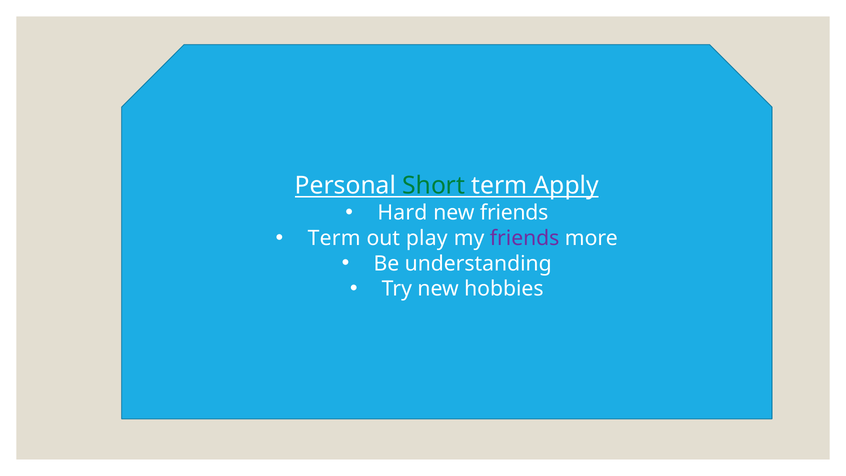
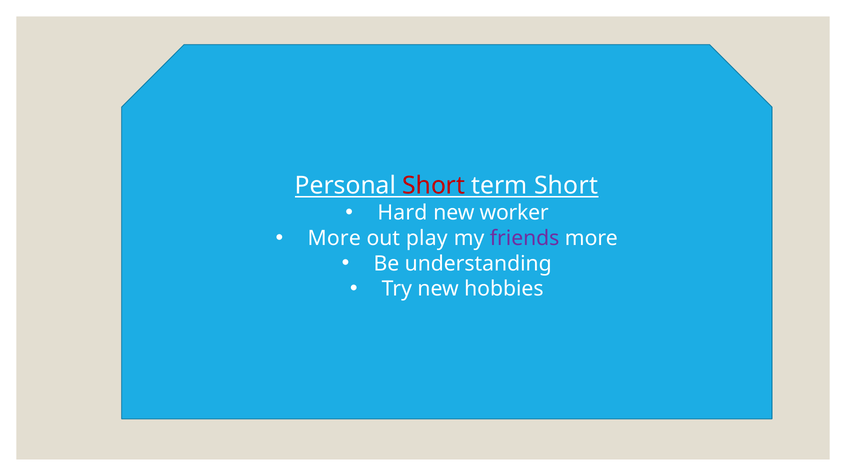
Short colour: green -> red (434, 186)
term Apply: Apply -> Short (566, 186)
new friends: friends -> worker (514, 213)
Term: Term -> More (334, 238)
